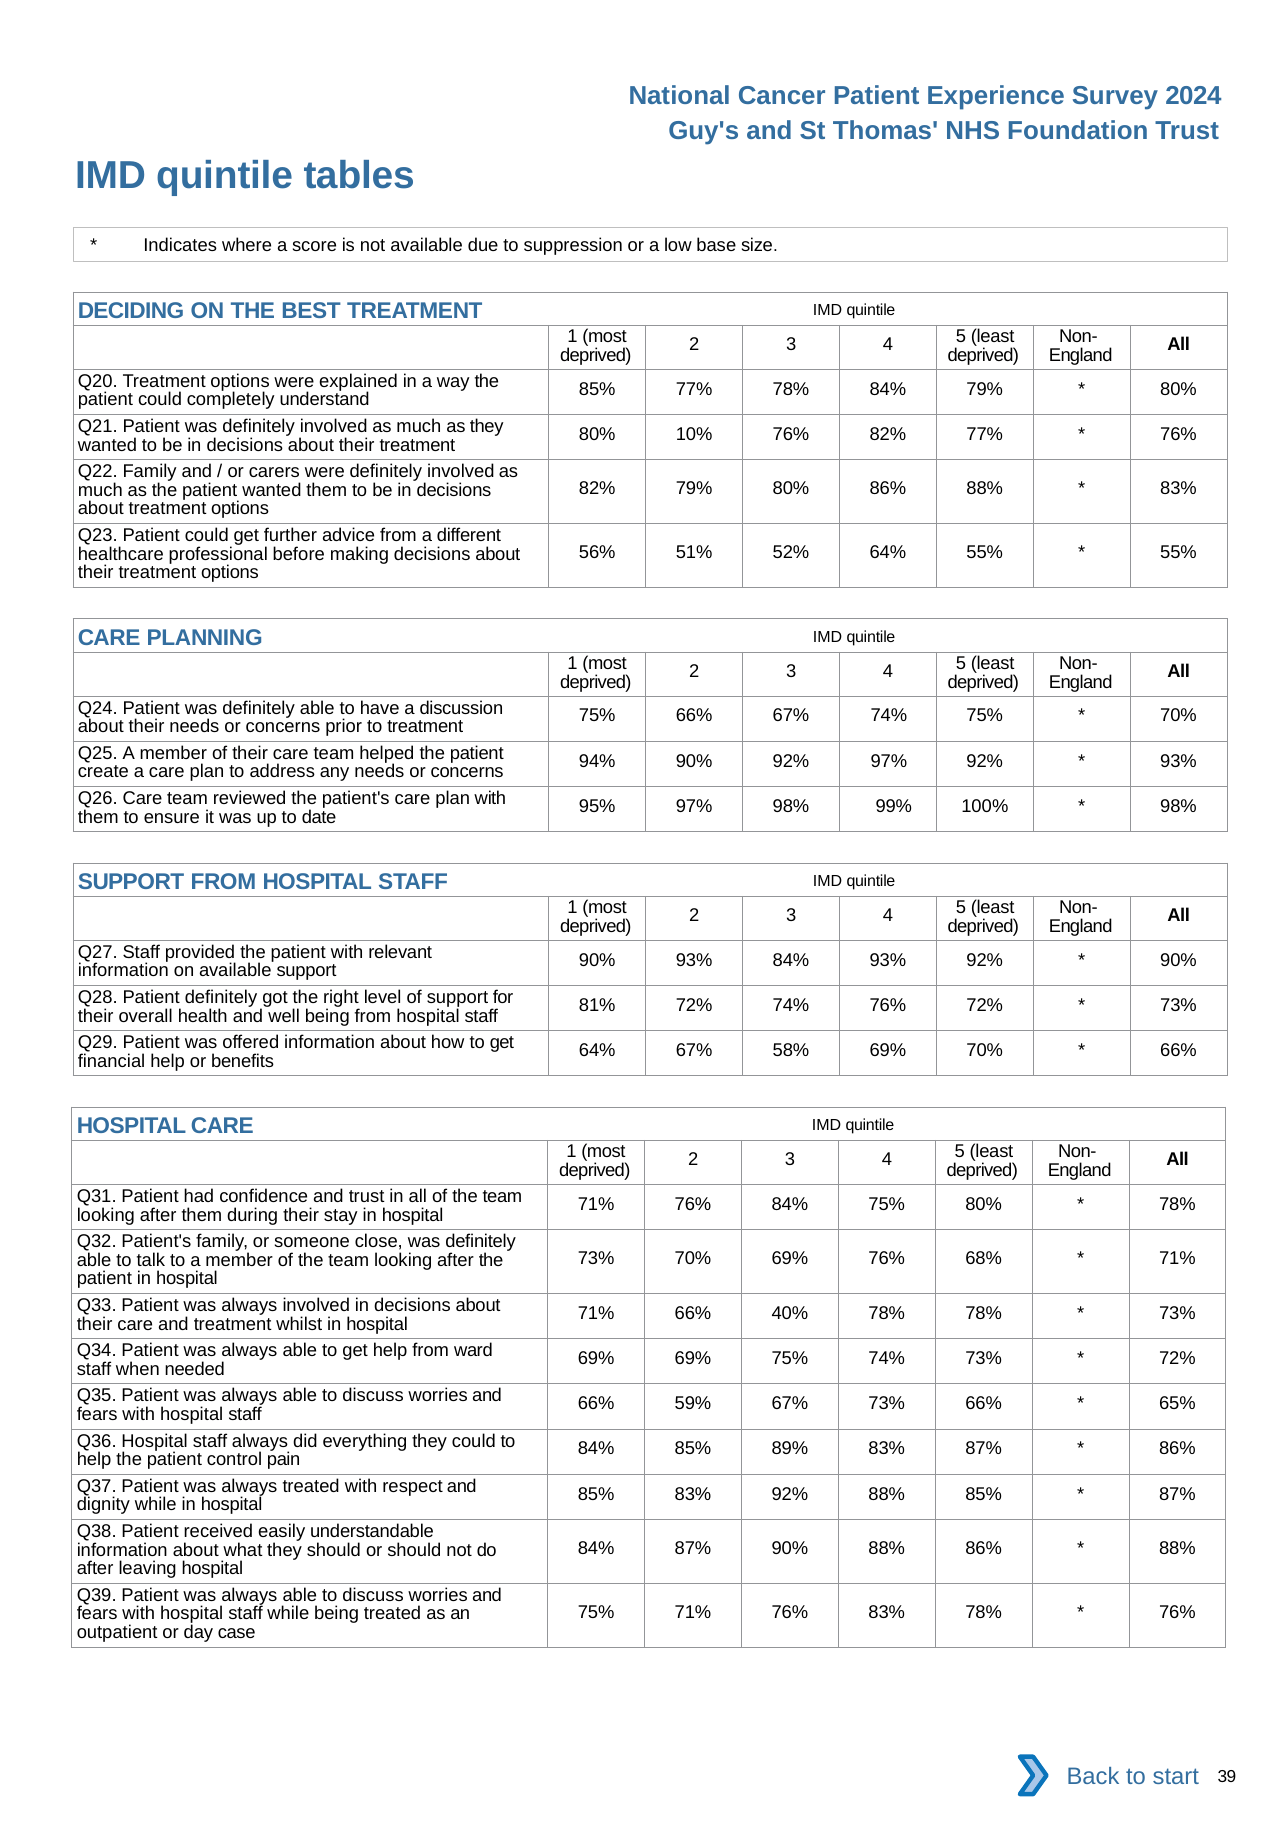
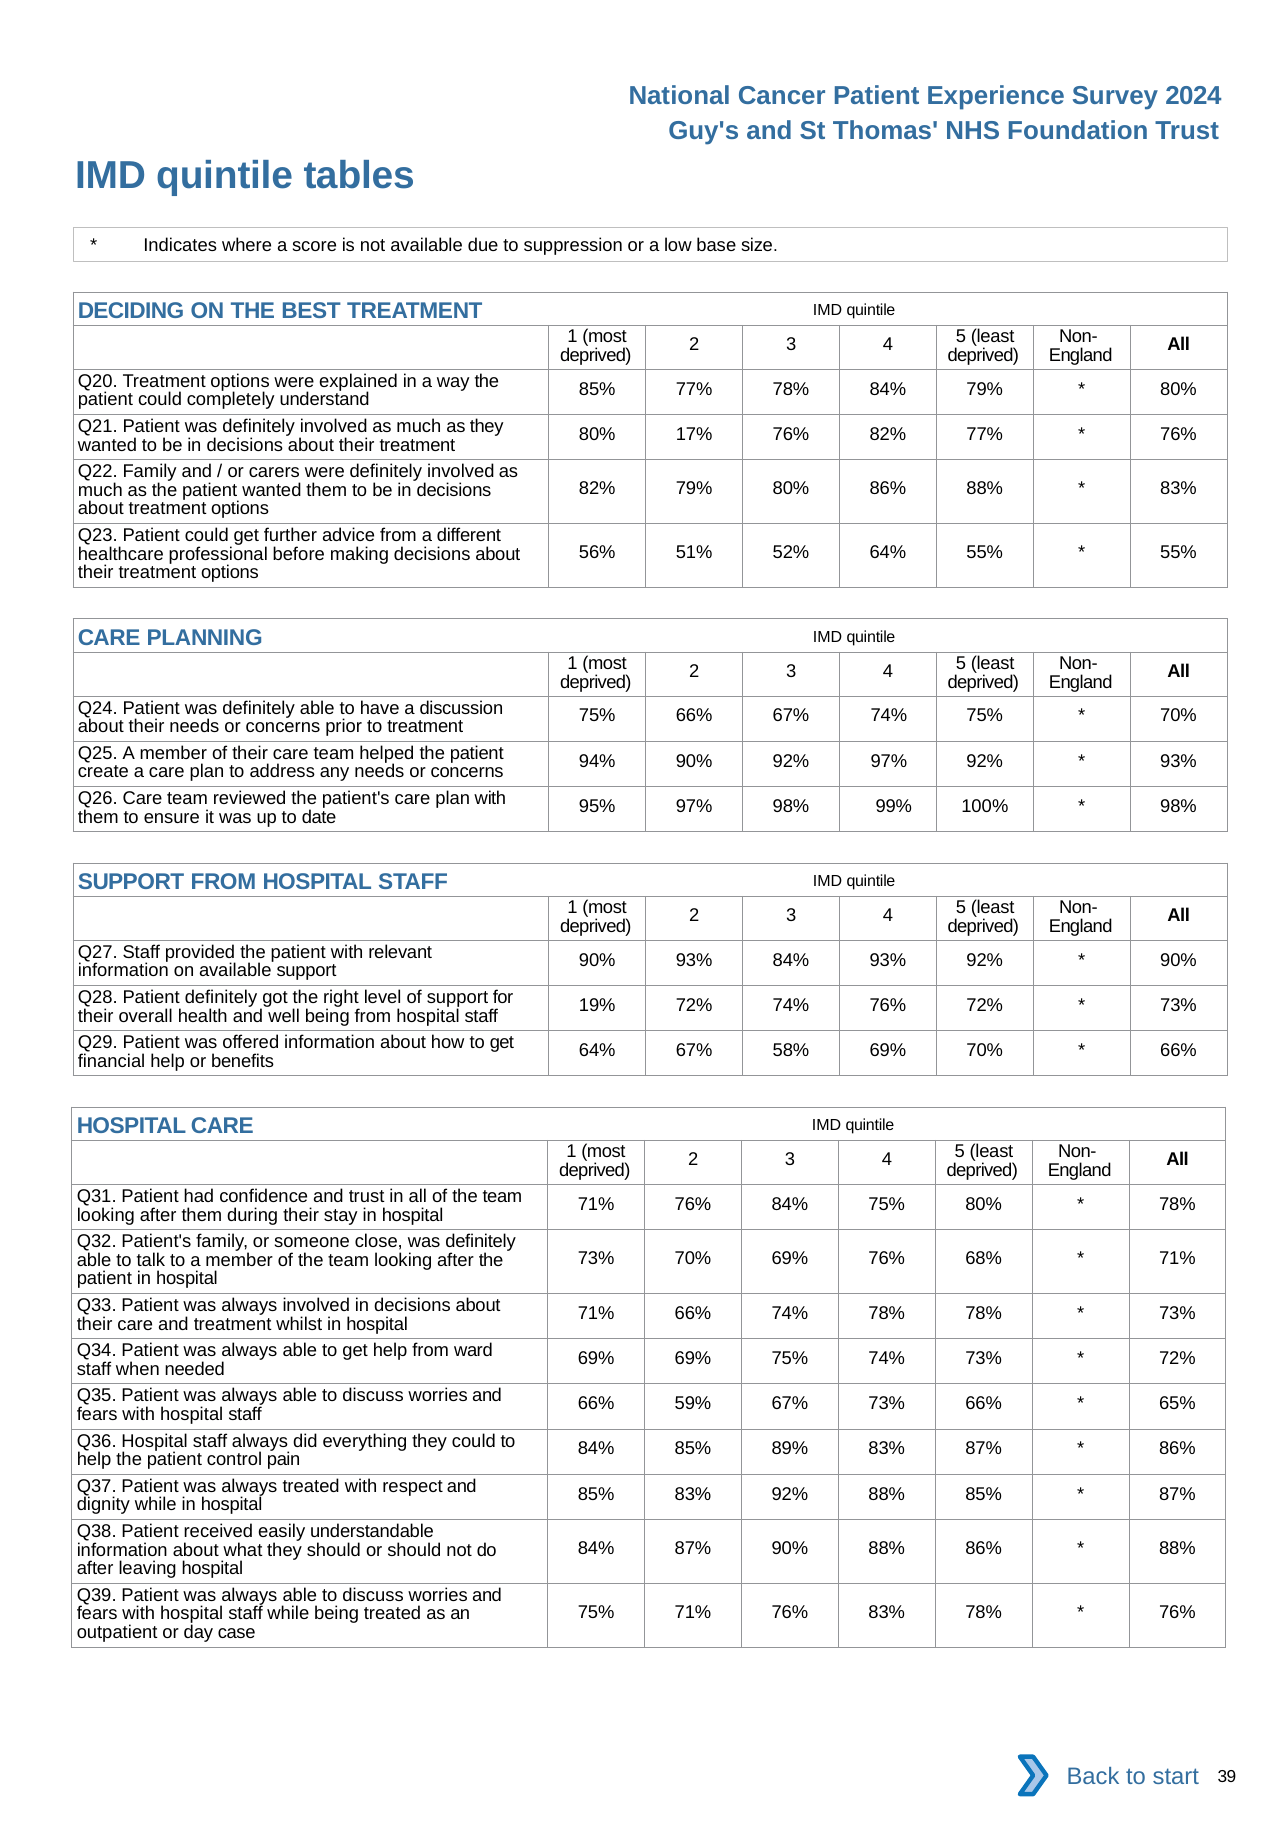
10%: 10% -> 17% (694, 434)
81%: 81% -> 19% (597, 1005)
66% 40%: 40% -> 74% (790, 1313)
